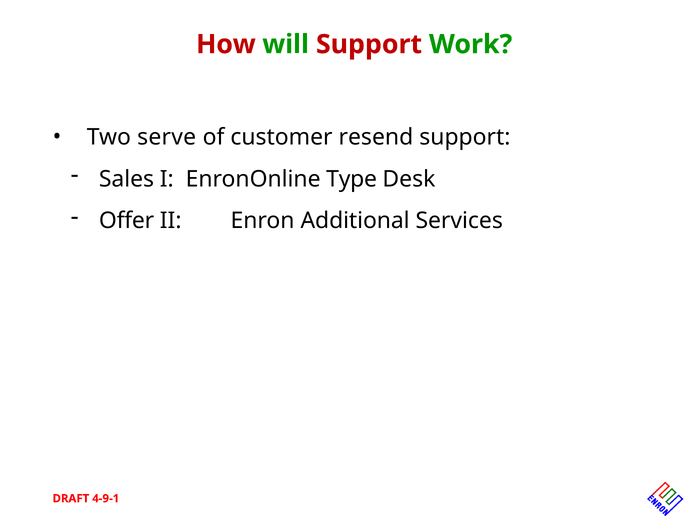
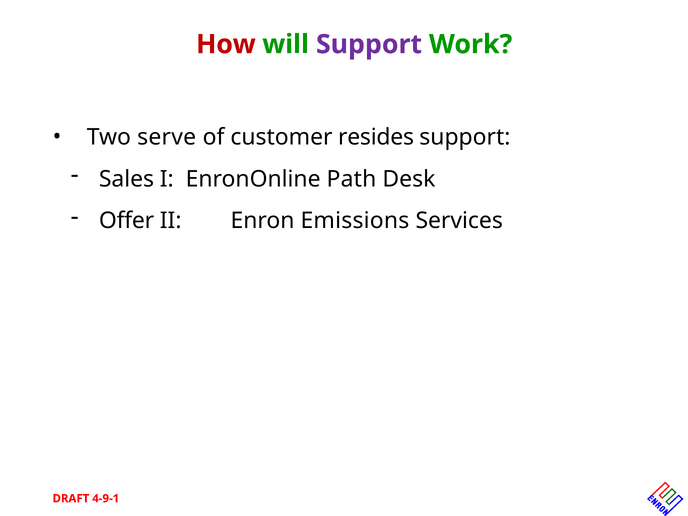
Support colour: red -> purple (369, 44)
resend: resend -> resides (376, 137)
Type: Type -> Path (351, 179)
Additional: Additional -> Emissions (355, 221)
